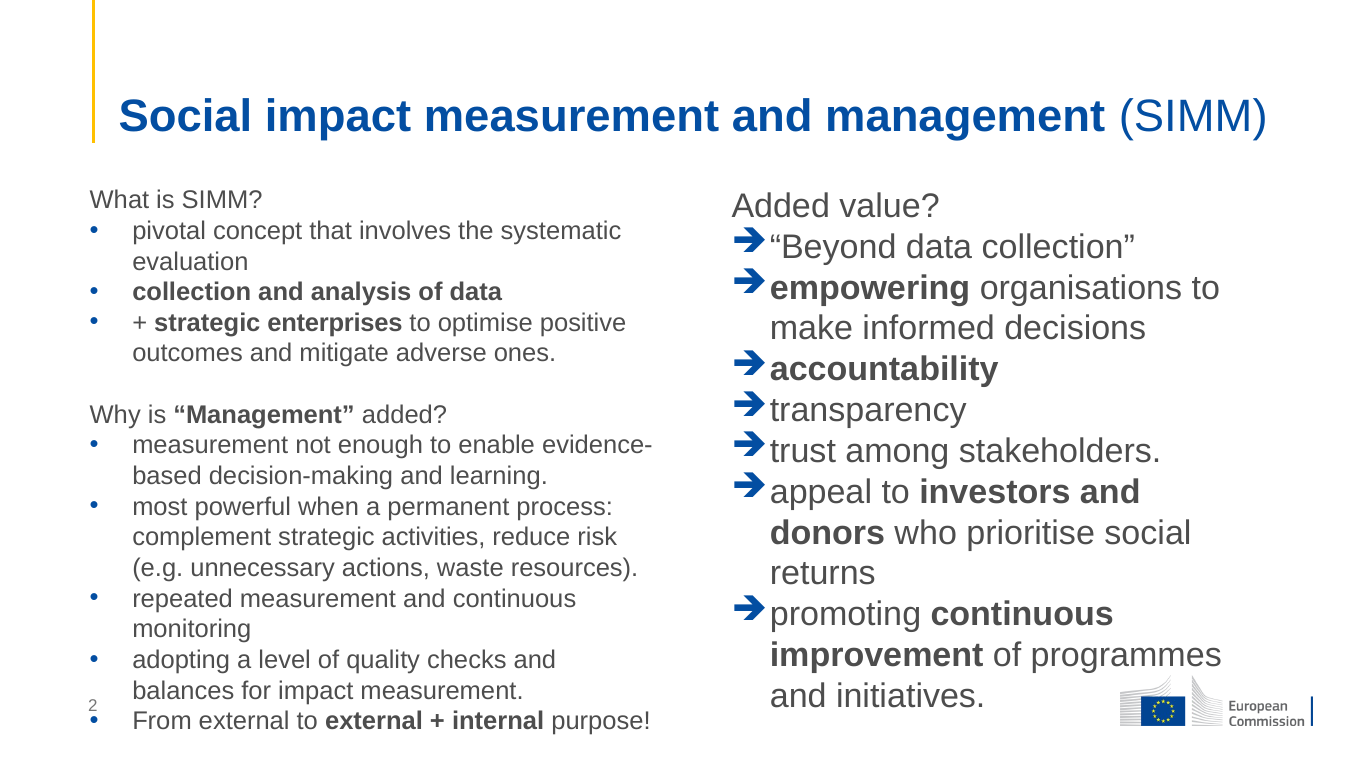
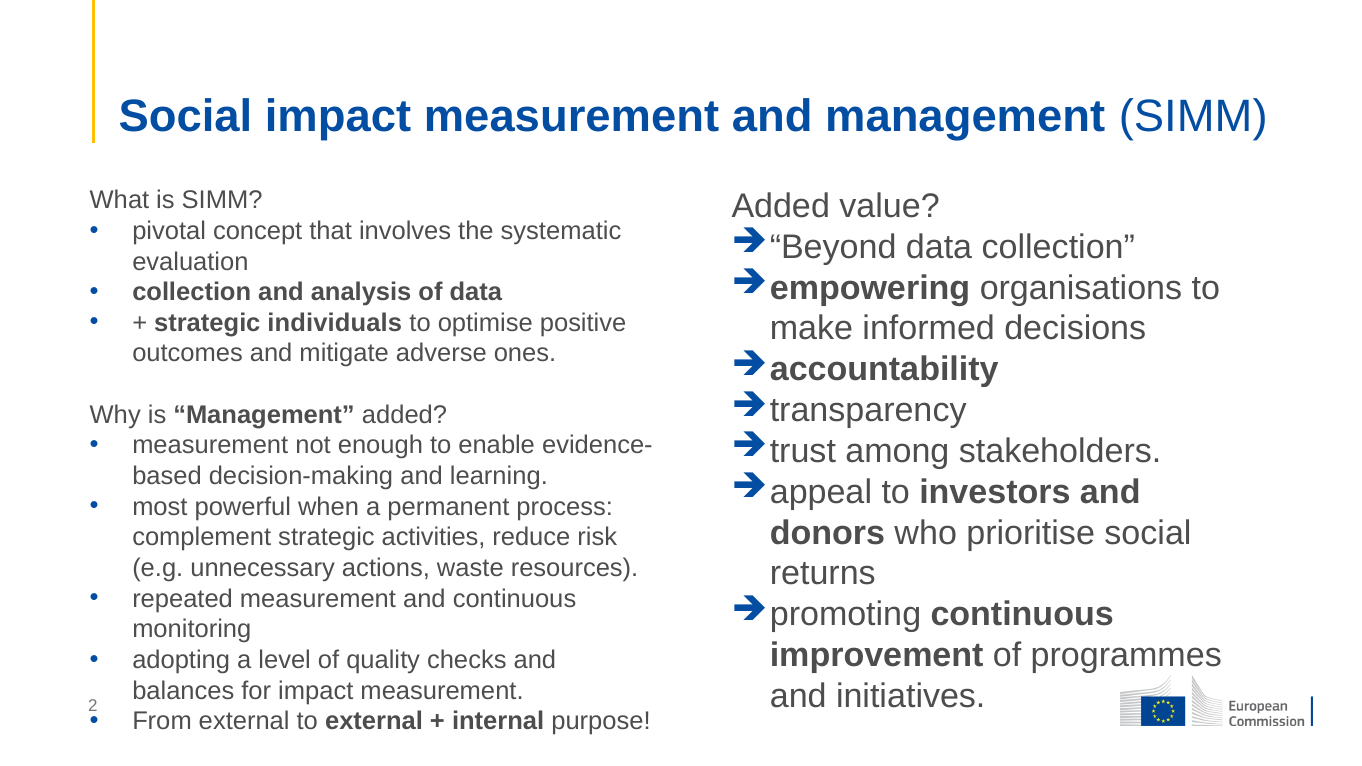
enterprises: enterprises -> individuals (335, 323)
